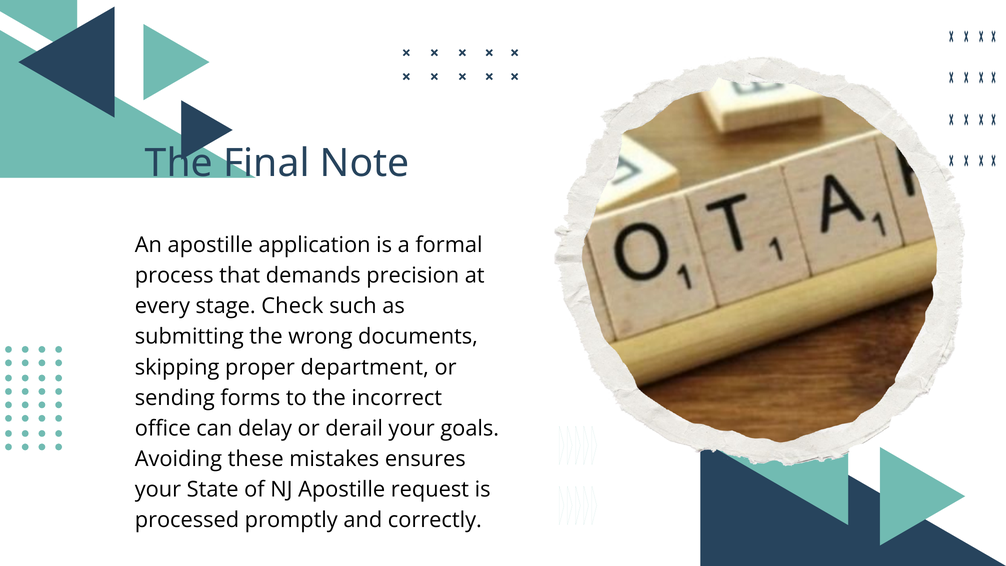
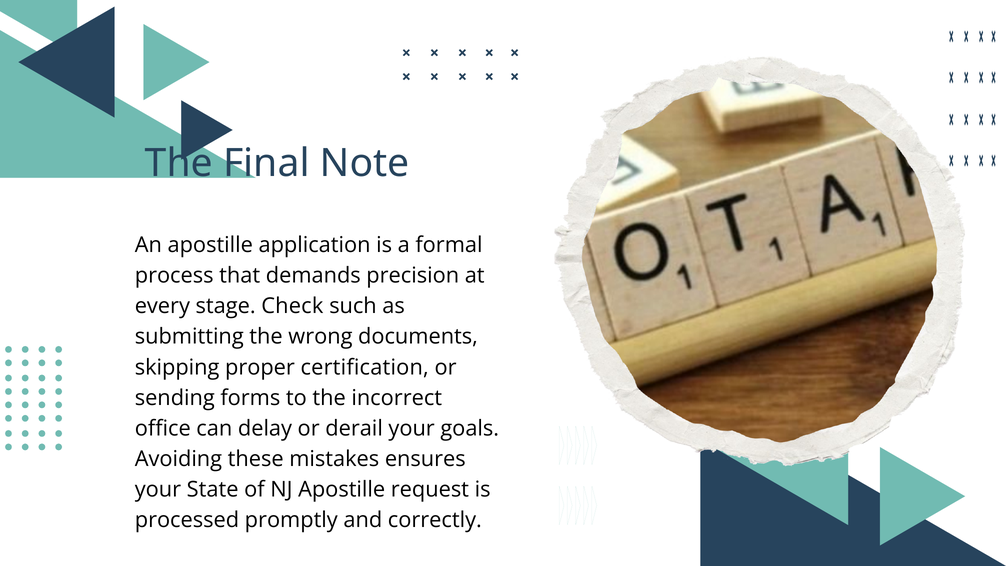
department: department -> certification (365, 367)
